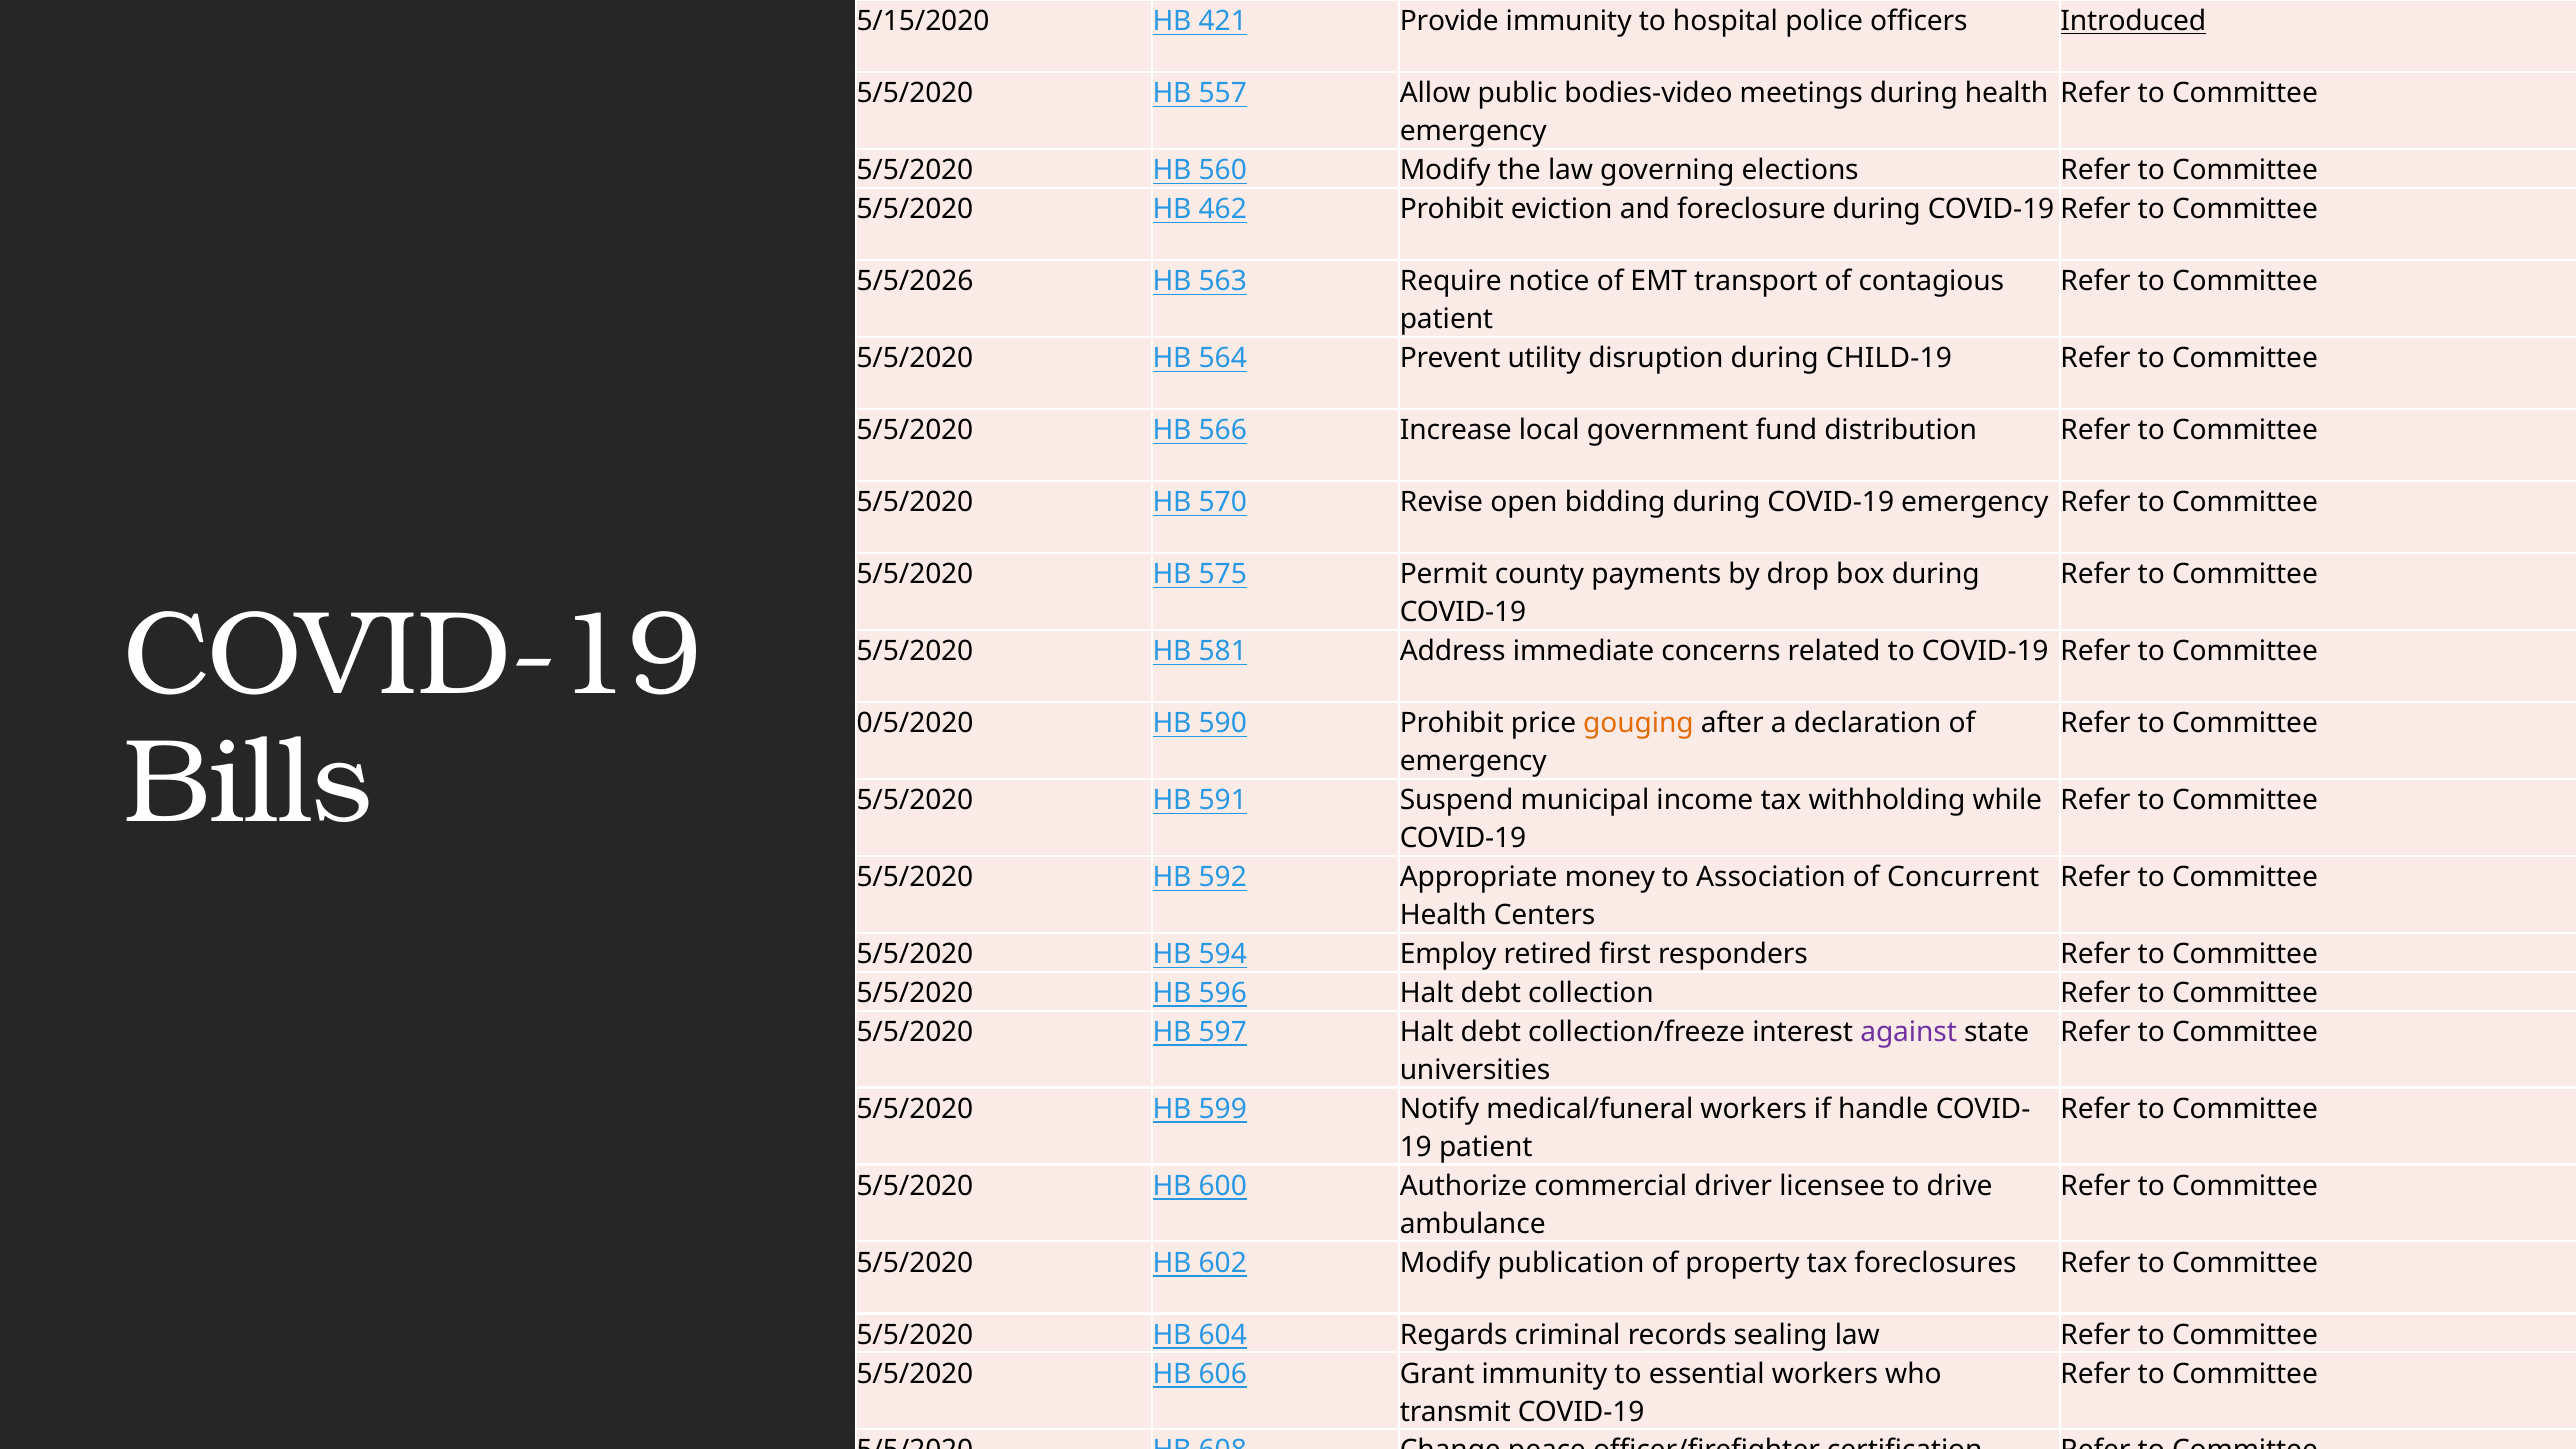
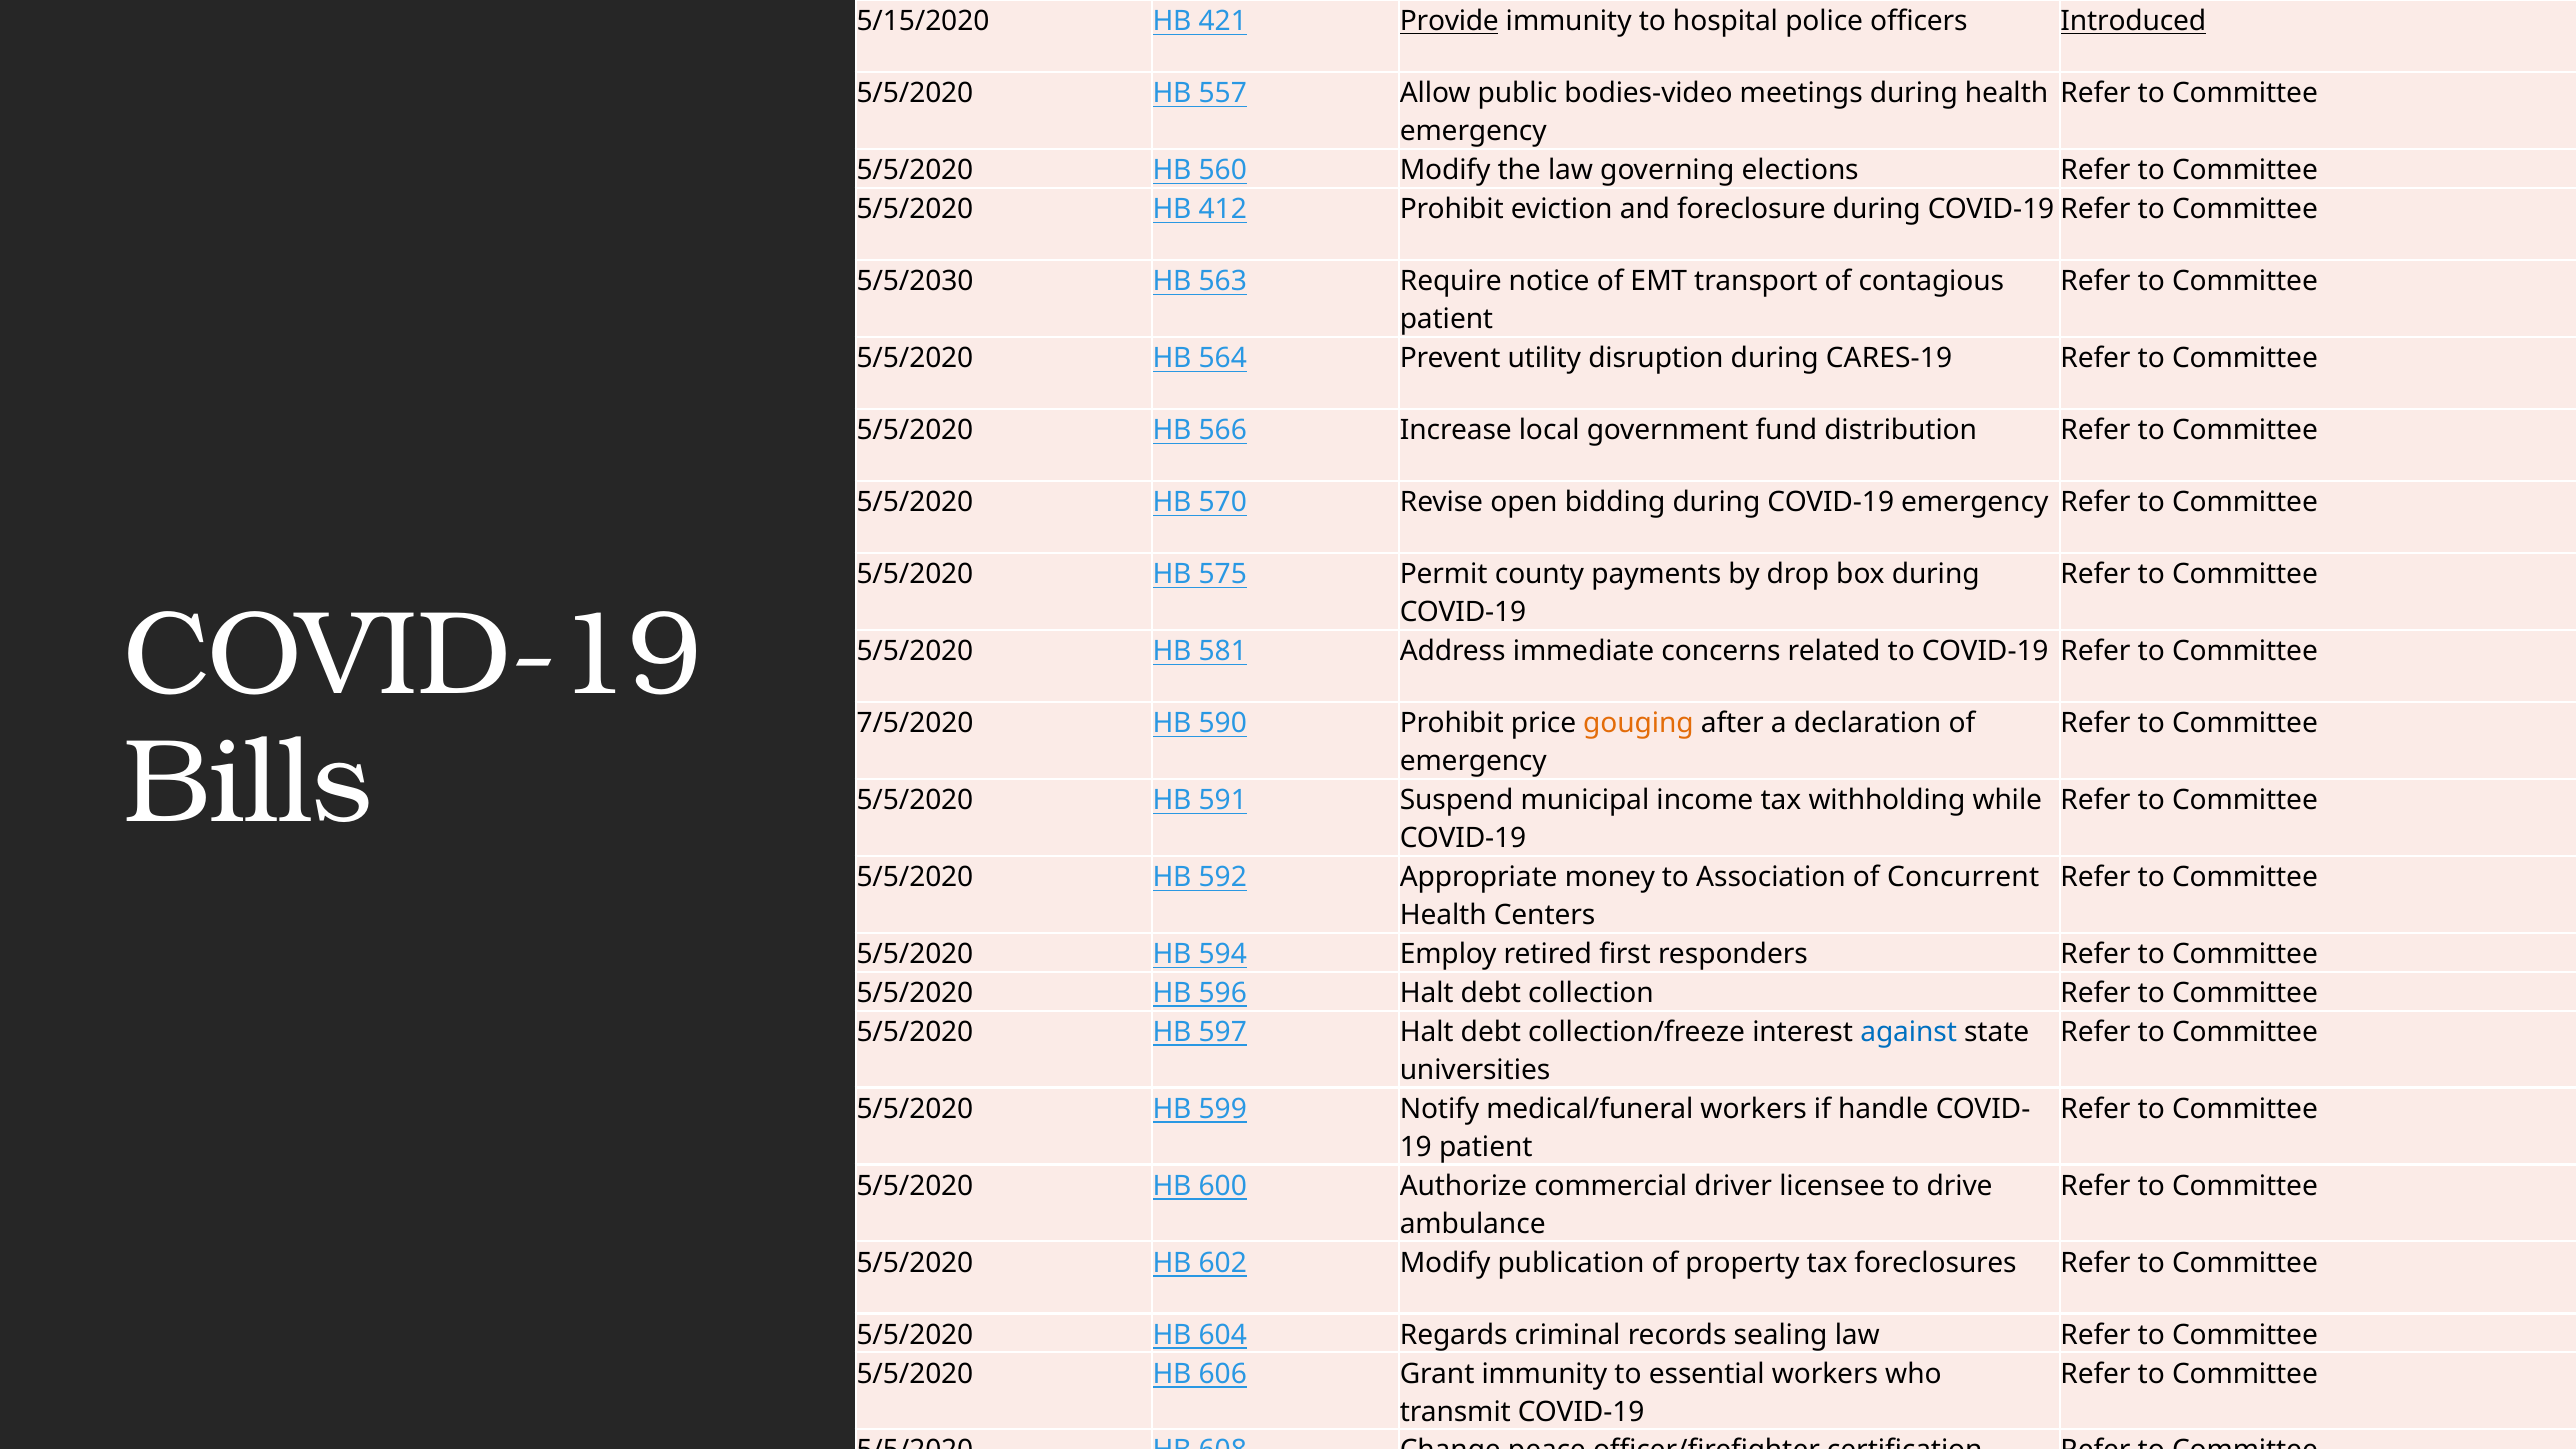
Provide underline: none -> present (1449, 21)
462: 462 -> 412 (1223, 209)
5/5/2026: 5/5/2026 -> 5/5/2030 (915, 281)
CHILD-19: CHILD-19 -> CARES-19 (1889, 358)
0/5/2020: 0/5/2020 -> 7/5/2020 (915, 724)
against colour: purple -> blue (1909, 1032)
